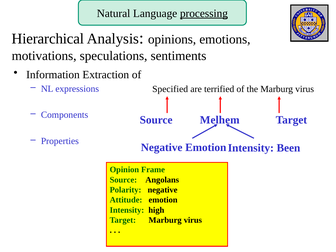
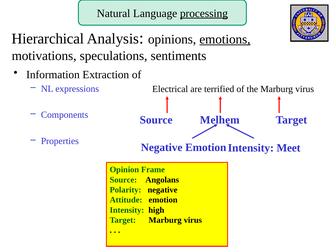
emotions underline: none -> present (225, 39)
Specified: Specified -> Electrical (170, 89)
Been: Been -> Meet (289, 148)
